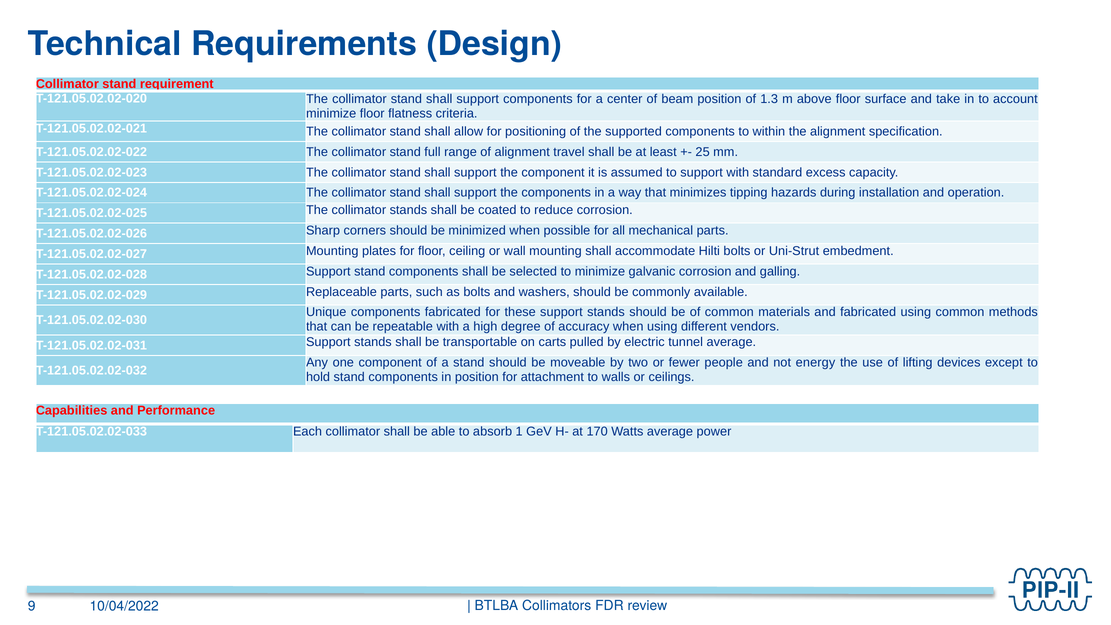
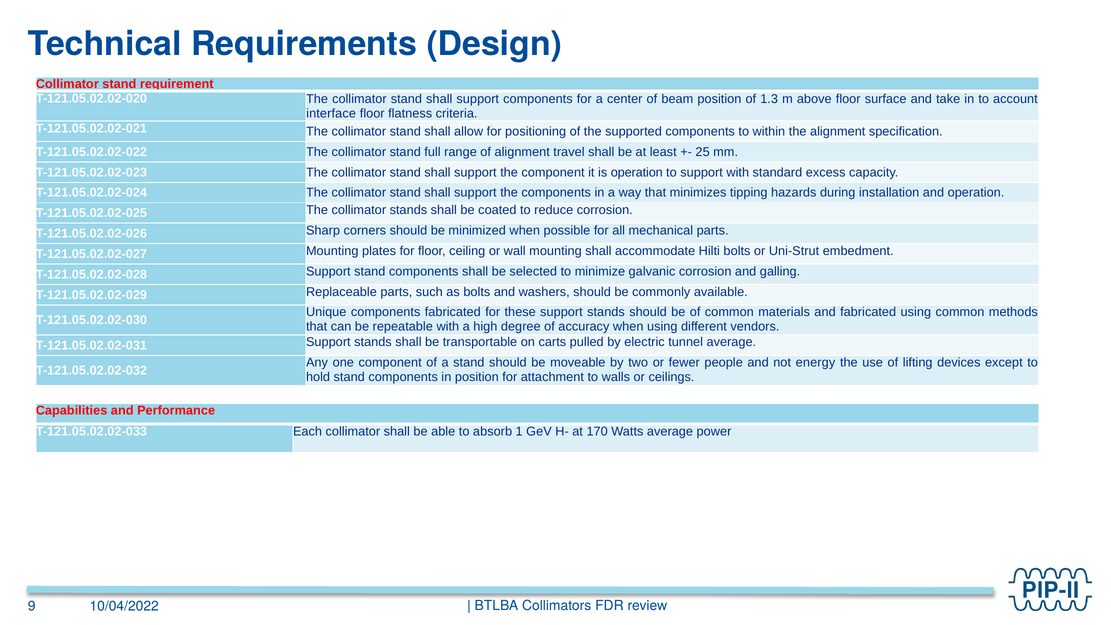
minimize: minimize -> interface (331, 113)
is assumed: assumed -> operation (637, 172)
